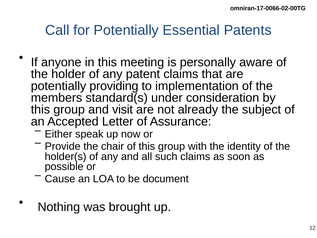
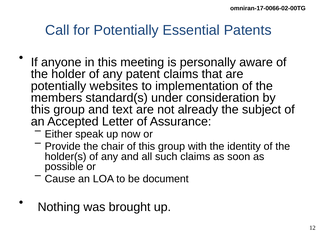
providing: providing -> websites (114, 86)
visit: visit -> text (122, 110)
